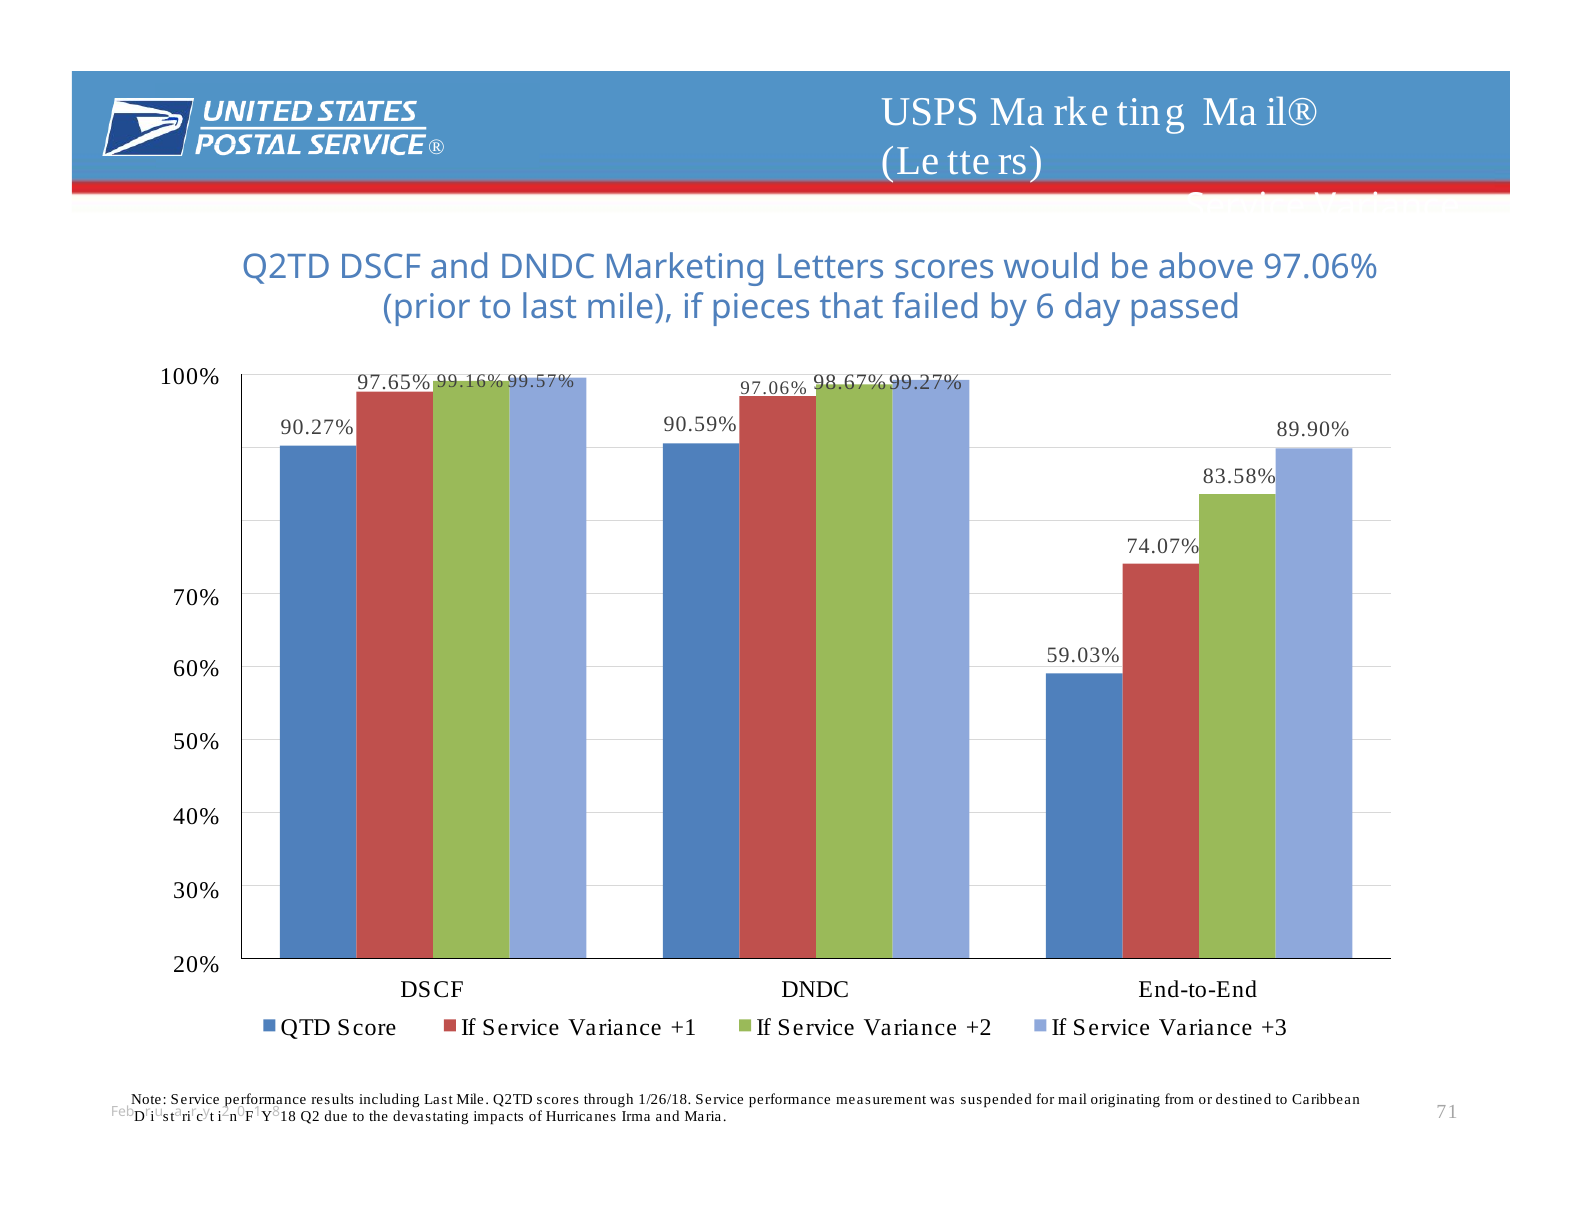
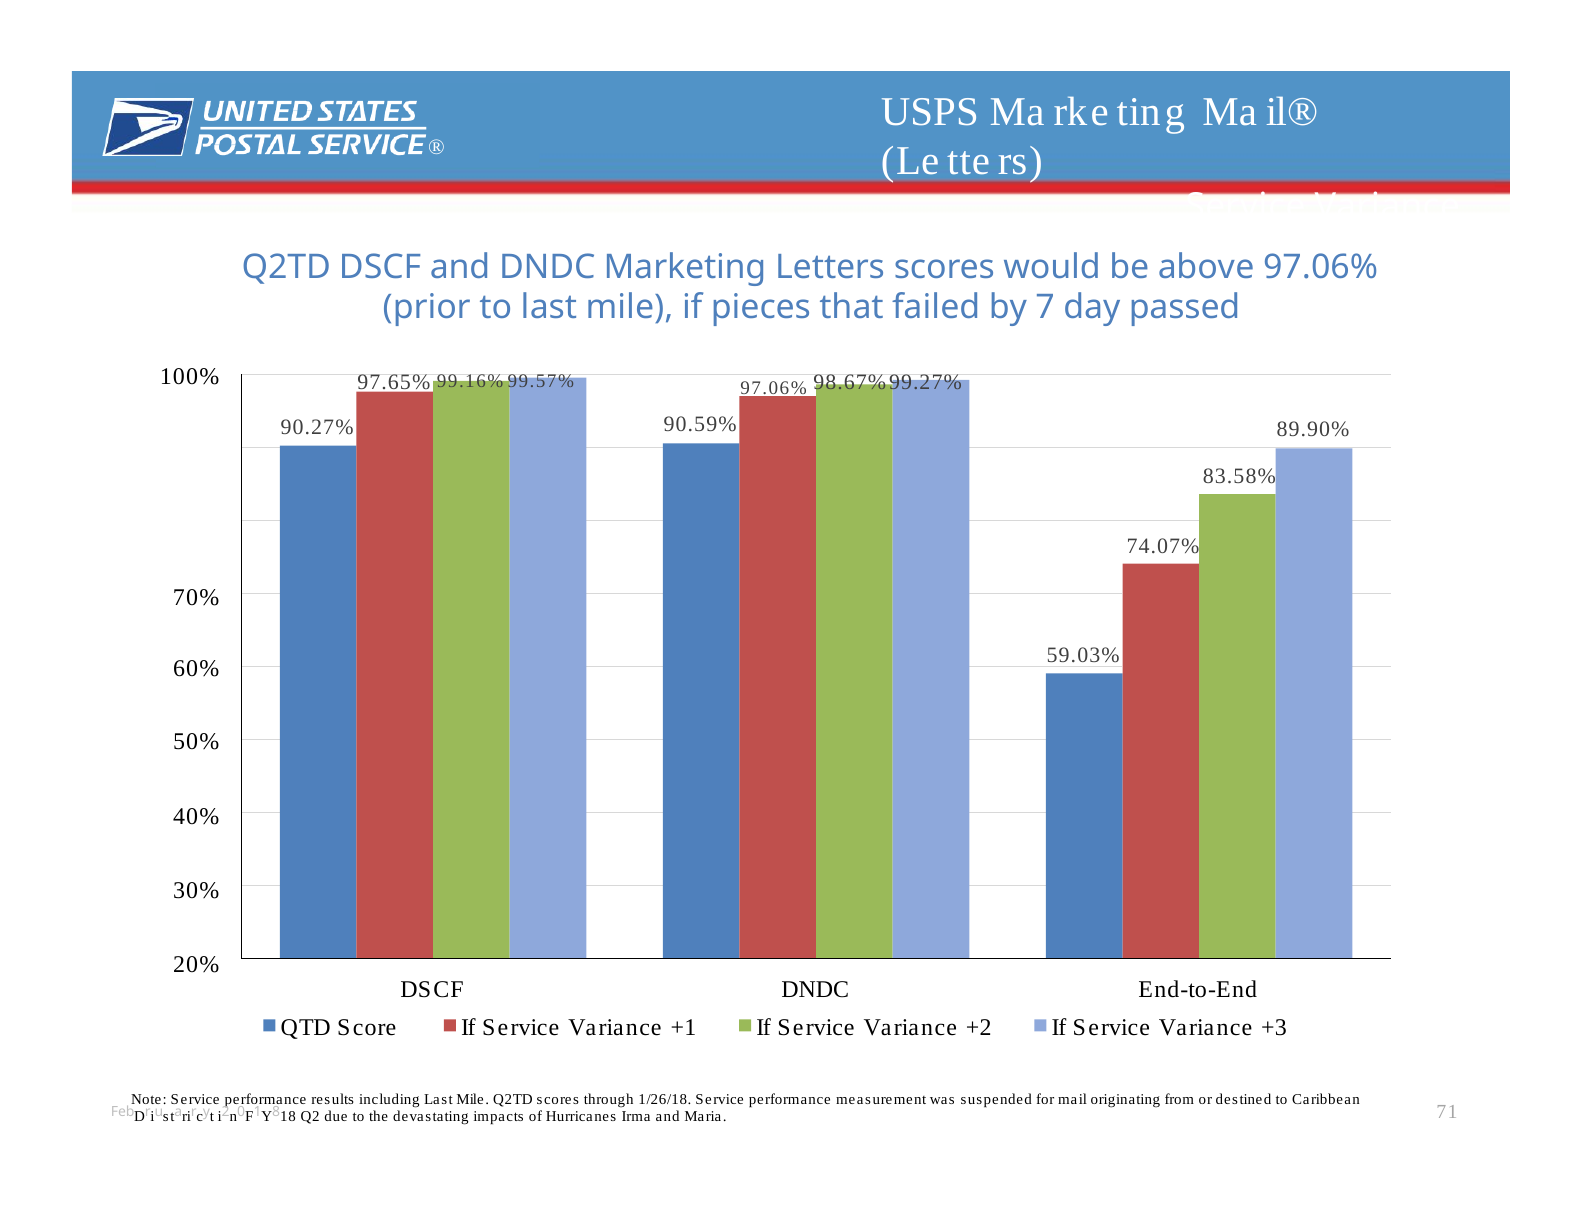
6: 6 -> 7 (1045, 307)
